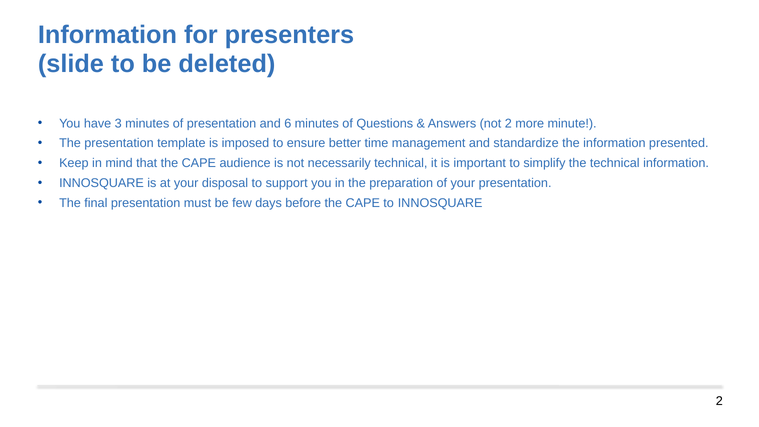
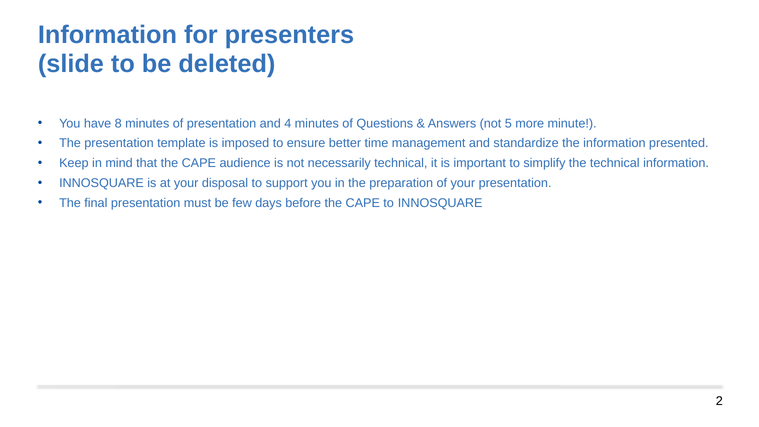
3: 3 -> 8 (118, 123)
6: 6 -> 4 (288, 123)
not 2: 2 -> 5 (508, 123)
